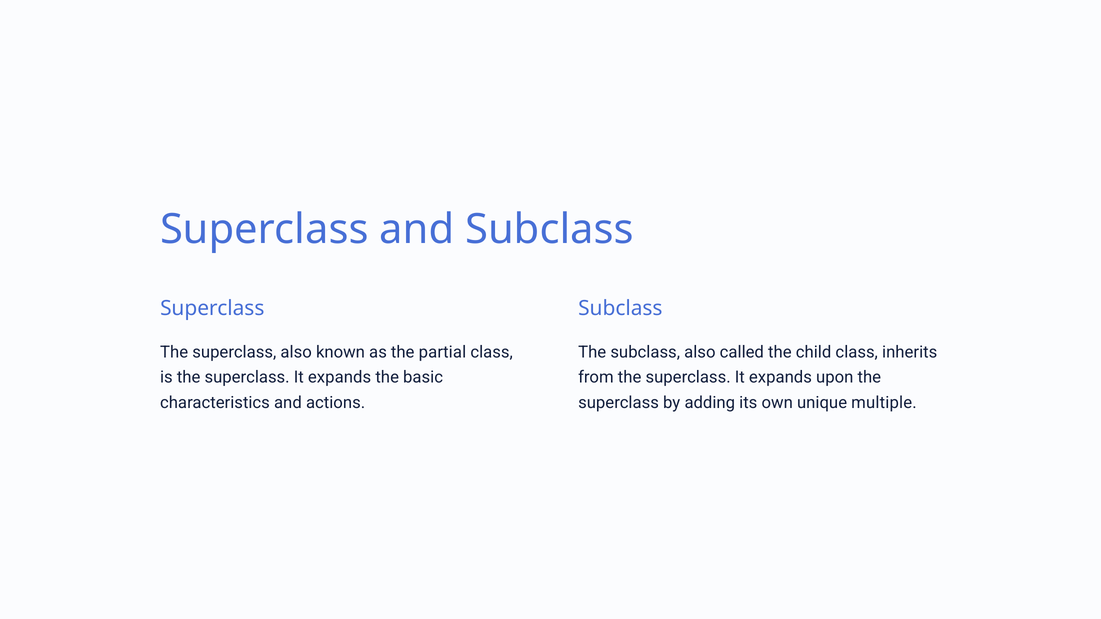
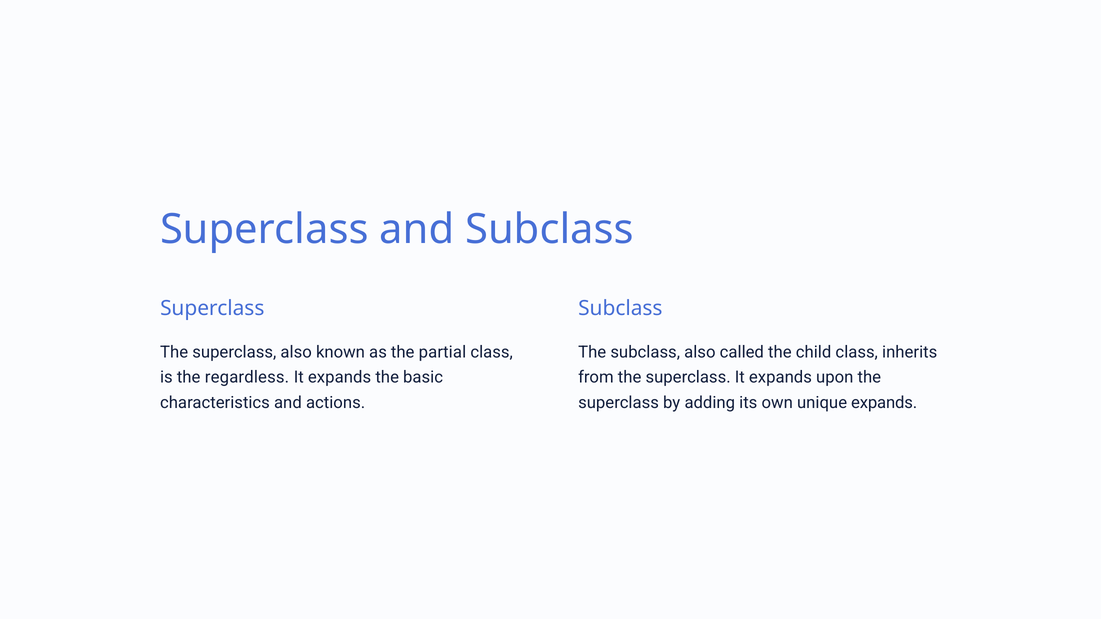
is the superclass: superclass -> regardless (247, 378)
unique multiple: multiple -> expands (884, 403)
